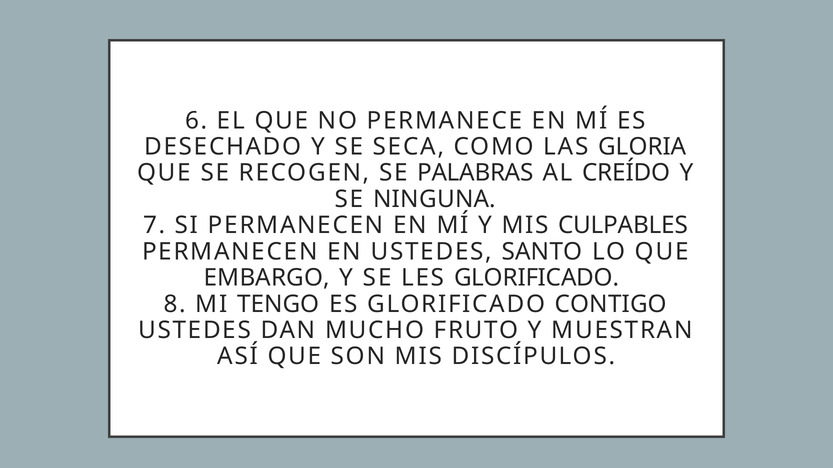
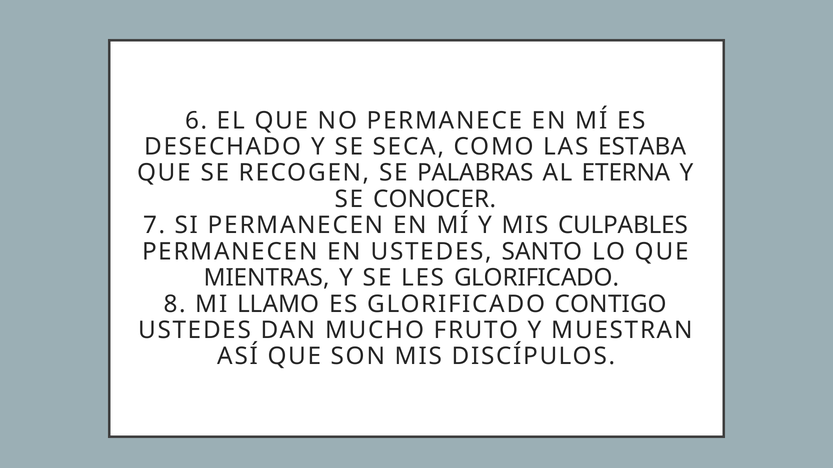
GLORIA: GLORIA -> ESTABA (642, 147)
CREÍDO: CREÍDO -> ETERNA (626, 173)
NINGUNA: NINGUNA -> CONOCER (435, 199)
EMBARGO: EMBARGO -> MIENTRAS (267, 278)
TENGO: TENGO -> LLAMO (278, 304)
